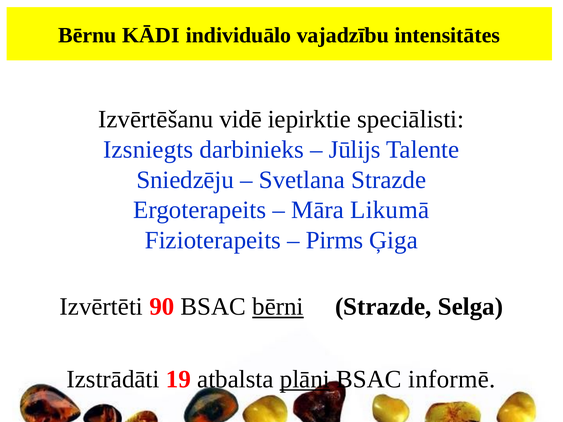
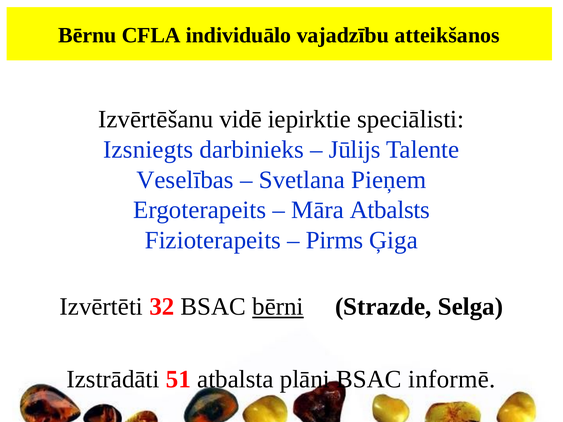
KĀDI: KĀDI -> CFLA (151, 35)
intensitātes: intensitātes -> atteikšanos (447, 35)
Sniedzēju: Sniedzēju -> Veselības (185, 180)
Svetlana Strazde: Strazde -> Pieņem (389, 180)
Likumā: Likumā -> Atbalsts (390, 210)
90: 90 -> 32 (162, 307)
19: 19 -> 51 (179, 379)
plāni underline: present -> none (305, 379)
